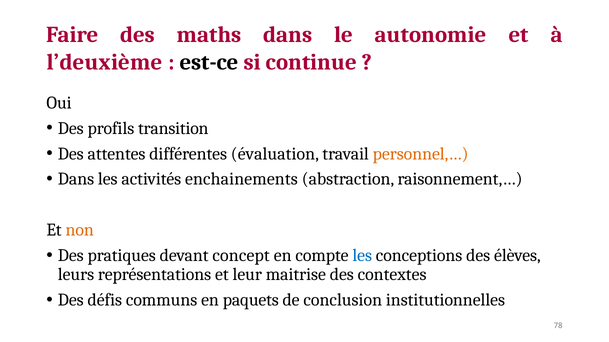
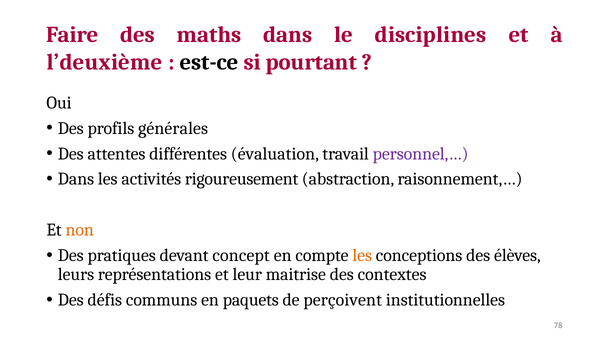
autonomie: autonomie -> disciplines (431, 35)
continue: continue -> pourtant (311, 62)
transition: transition -> générales (173, 128)
personnel,… colour: orange -> purple (421, 154)
enchainements: enchainements -> rigoureusement (242, 179)
les colour: blue -> orange (362, 256)
conclusion: conclusion -> perçoivent (343, 301)
